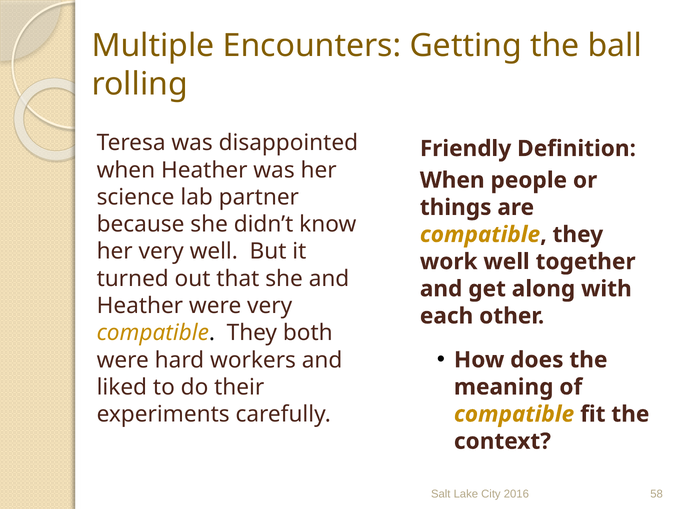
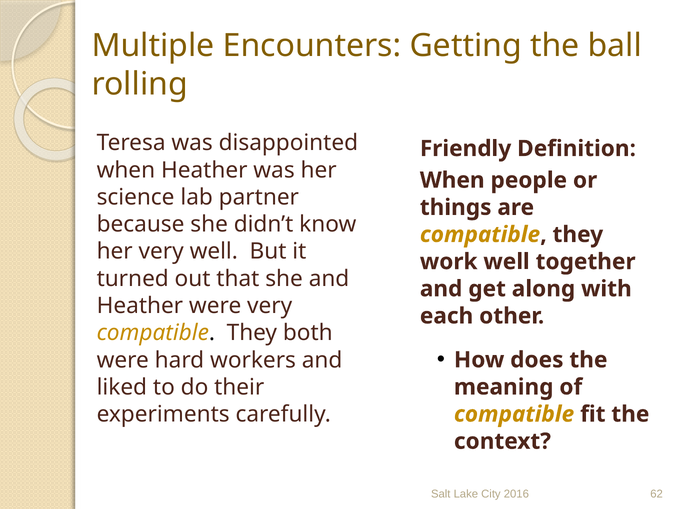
58: 58 -> 62 (657, 494)
